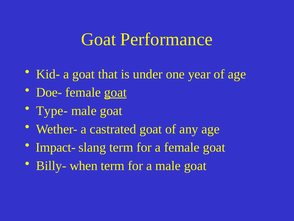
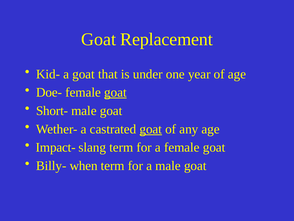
Performance: Performance -> Replacement (166, 39)
Type-: Type- -> Short- (52, 111)
goat underline: none -> present (151, 129)
